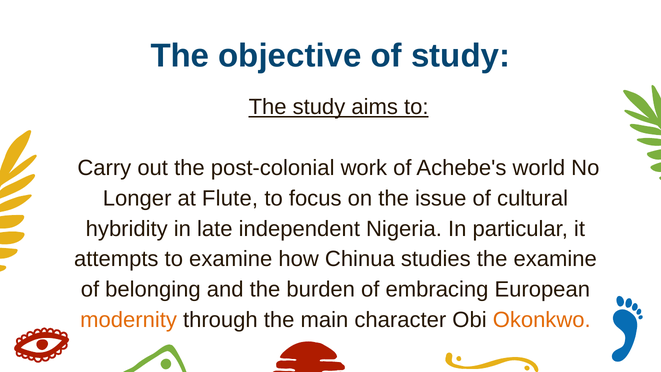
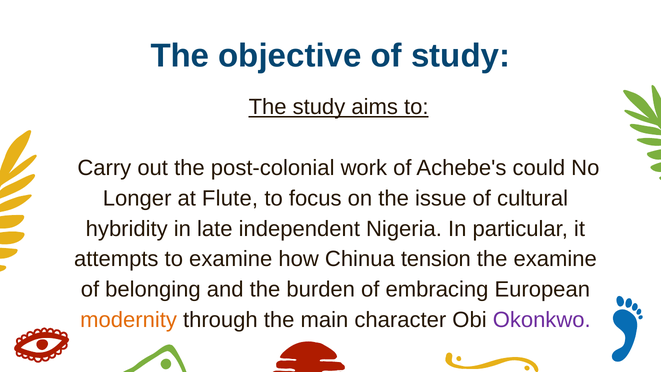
world: world -> could (539, 168)
studies: studies -> tension (436, 259)
Okonkwo colour: orange -> purple (542, 320)
